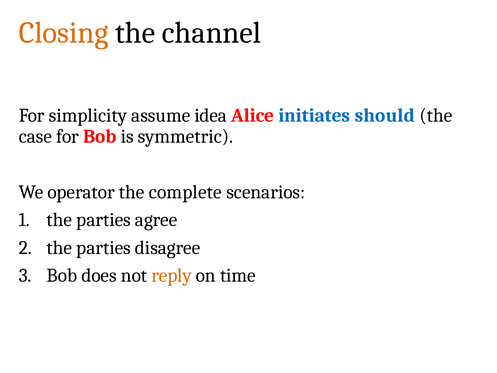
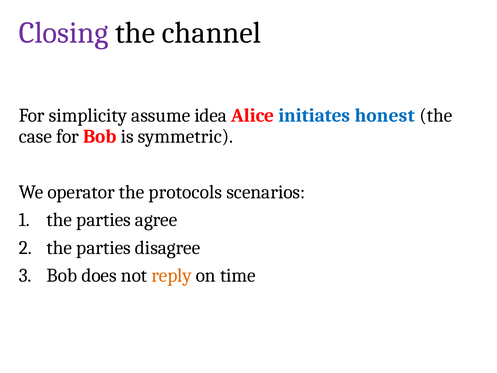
Closing colour: orange -> purple (64, 33)
should: should -> honest (385, 116)
complete: complete -> protocols (185, 192)
